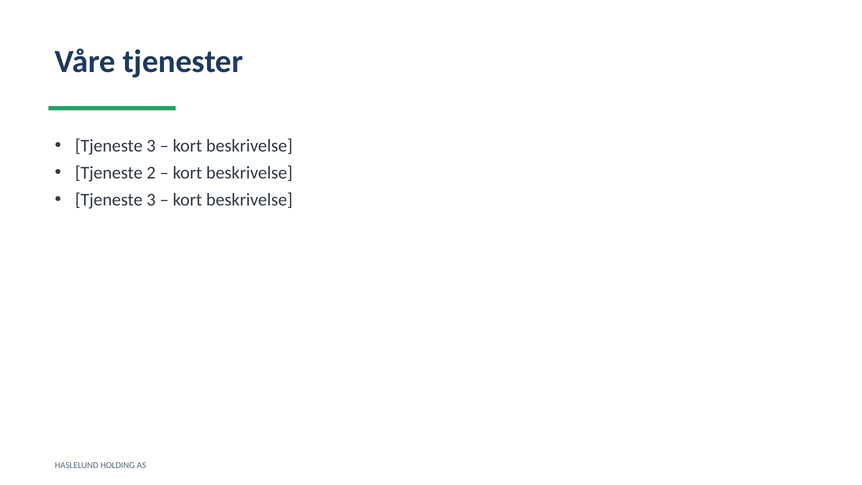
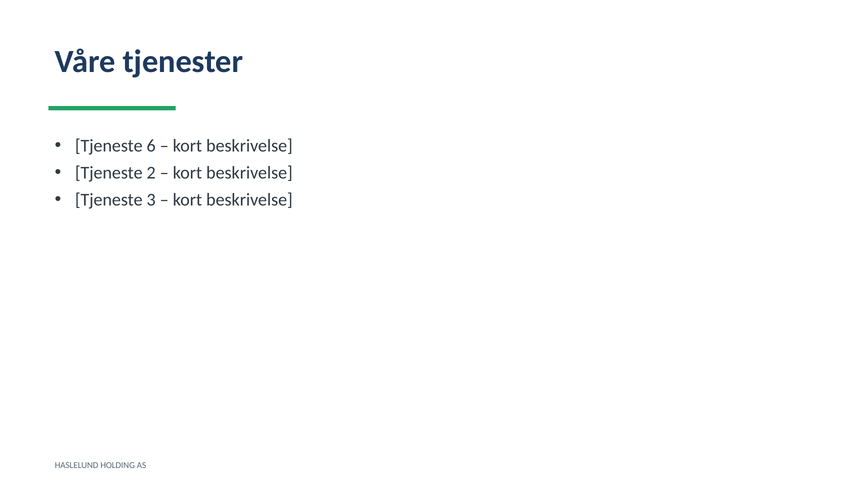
3: 3 -> 6 (151, 146)
